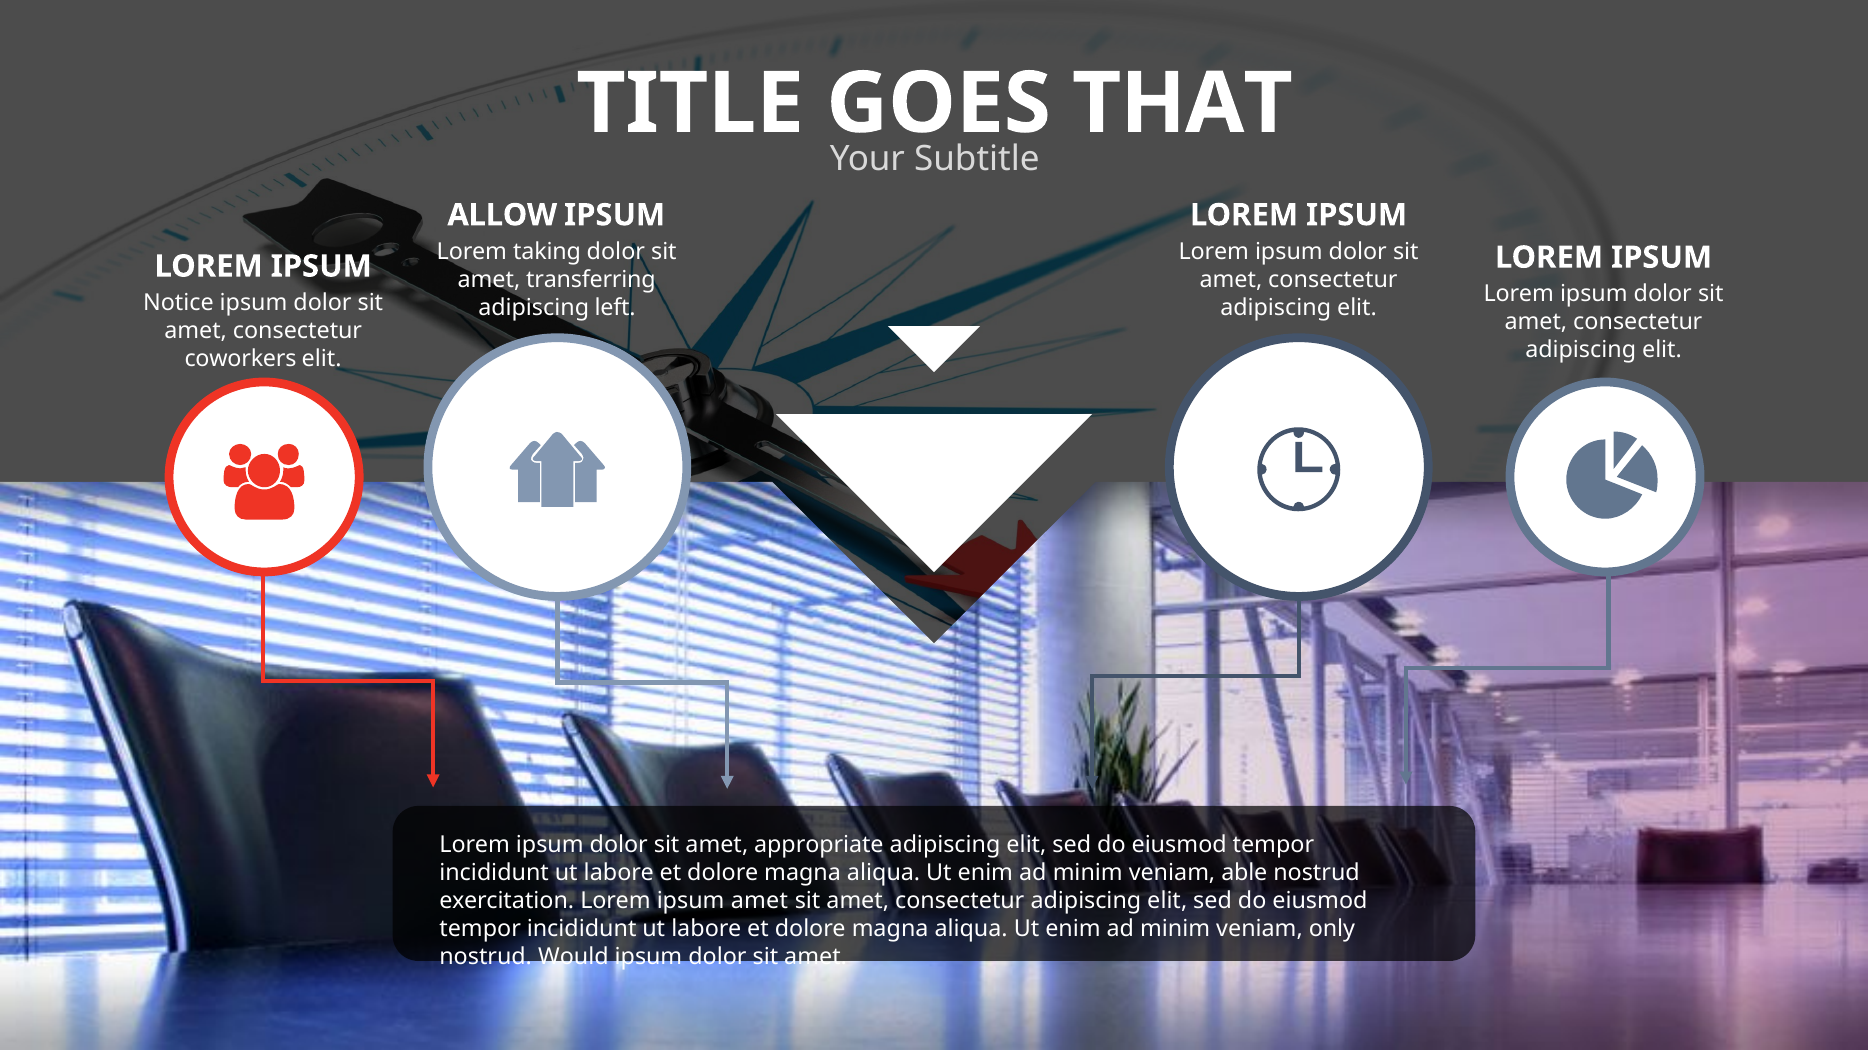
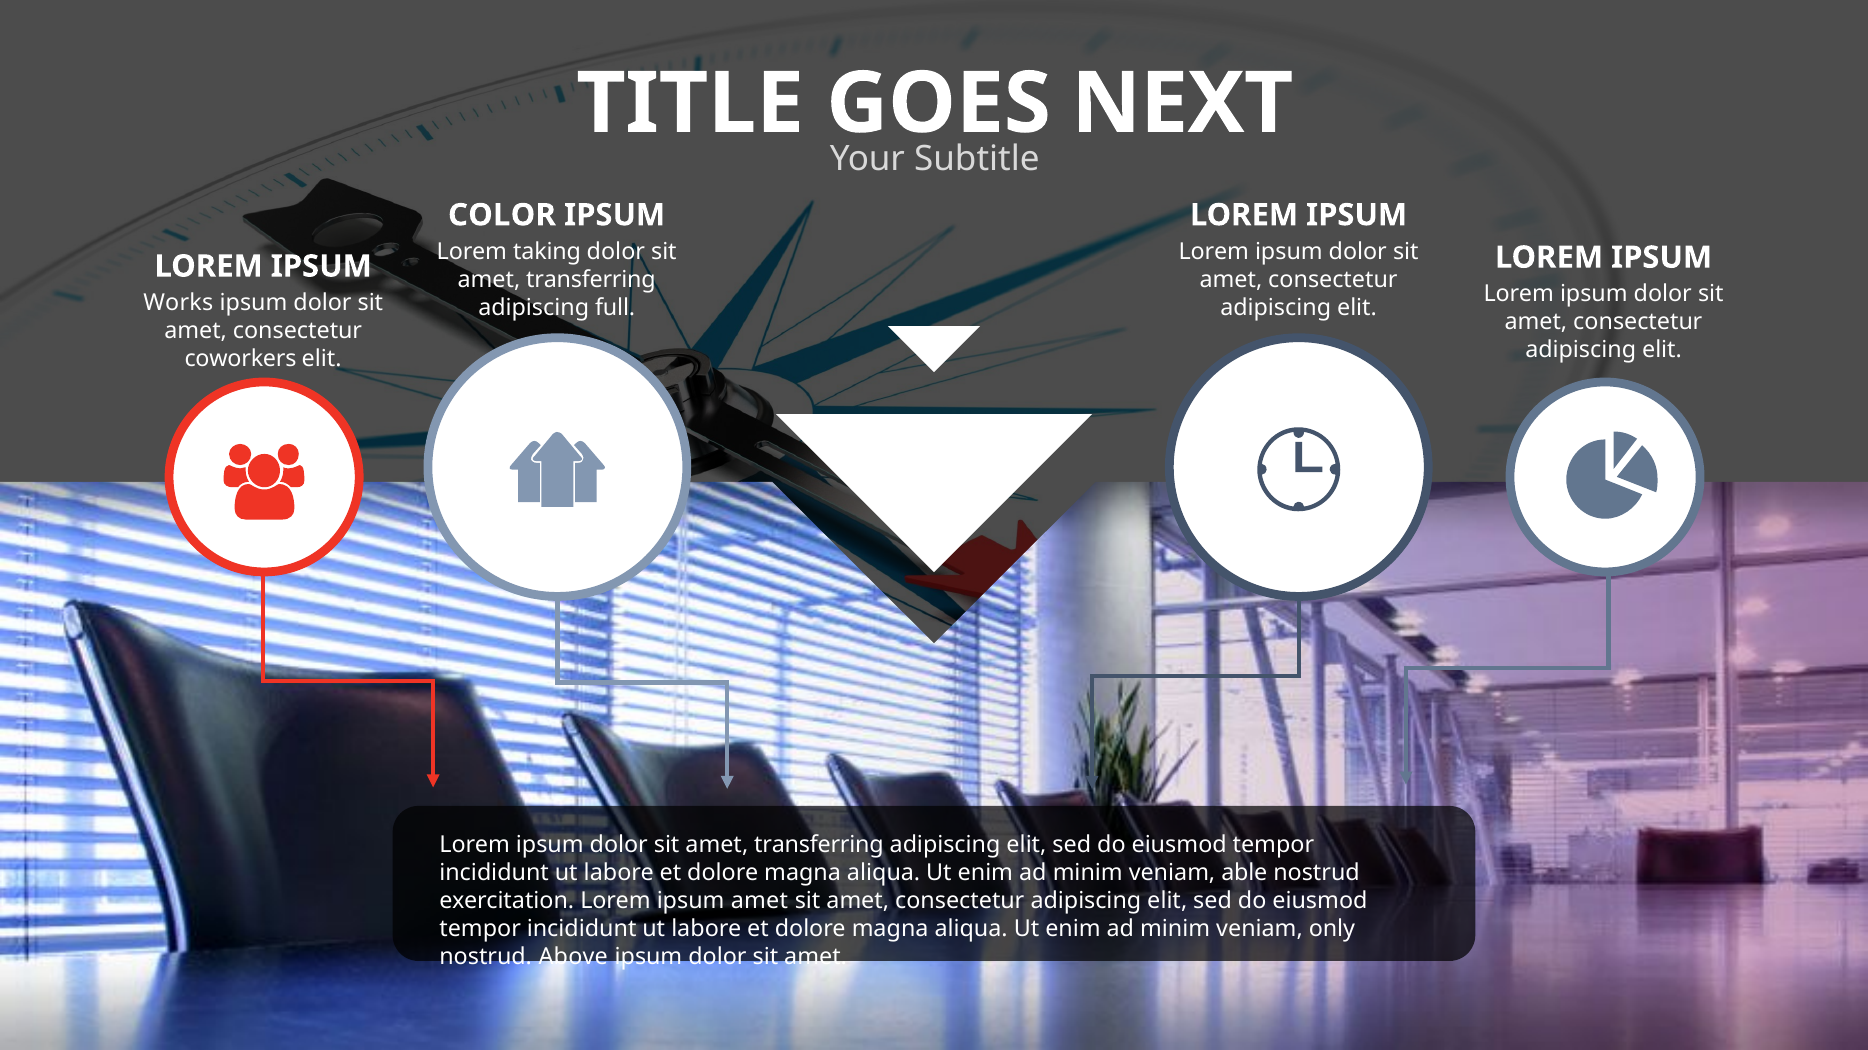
THAT: THAT -> NEXT (1182, 104)
ALLOW: ALLOW -> COLOR (502, 215)
Notice: Notice -> Works (178, 303)
left: left -> full (615, 308)
appropriate: appropriate -> transferring (819, 845)
Would: Would -> Above (573, 957)
